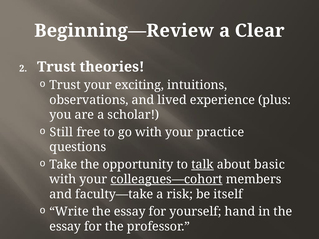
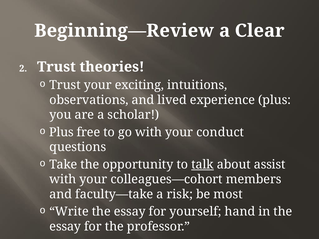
Still: Still -> Plus (61, 132)
practice: practice -> conduct (220, 132)
basic: basic -> assist (270, 165)
colleagues—cohort underline: present -> none (167, 180)
itself: itself -> most (228, 194)
